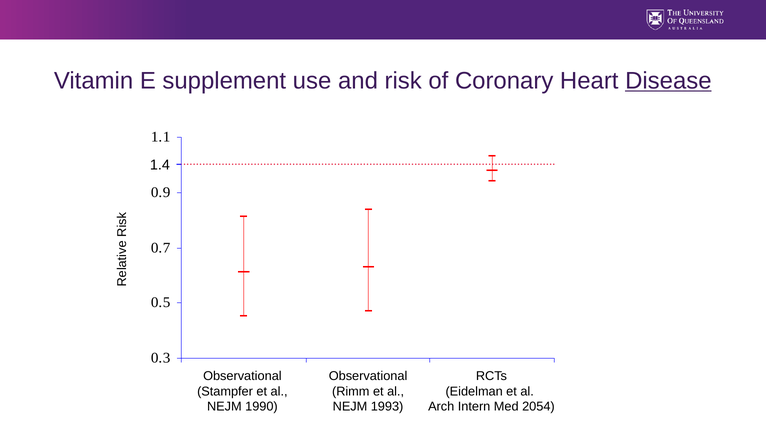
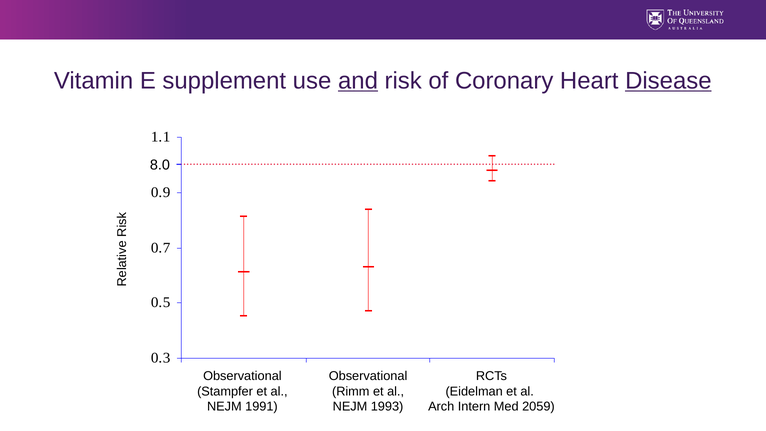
and underline: none -> present (358, 81)
1.4: 1.4 -> 8.0 (160, 165)
1990: 1990 -> 1991 (261, 407)
2054: 2054 -> 2059 (538, 407)
